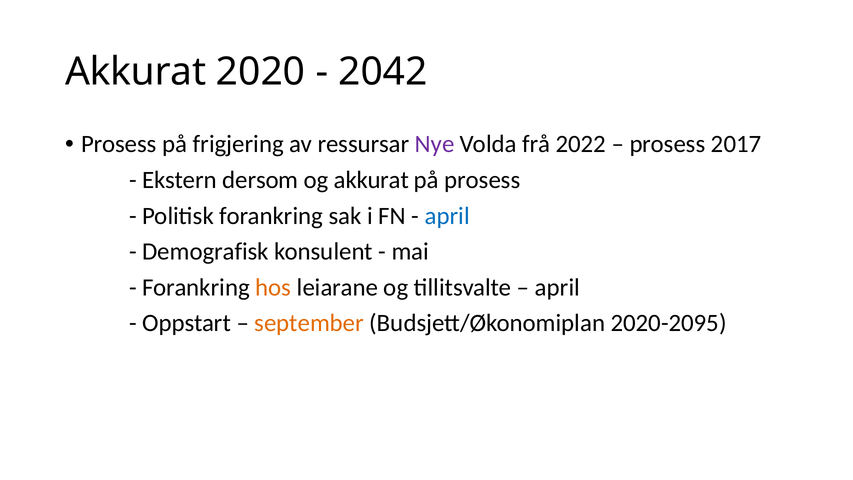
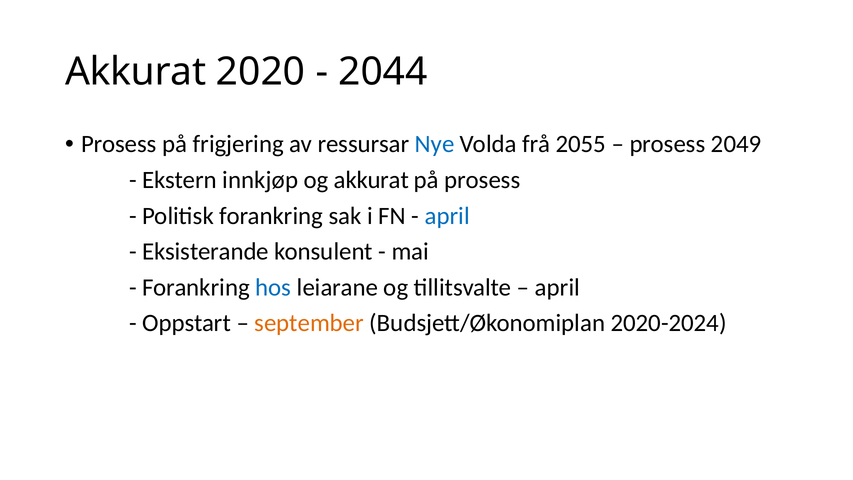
2042: 2042 -> 2044 (383, 72)
Nye colour: purple -> blue (435, 144)
2022: 2022 -> 2055 (581, 144)
2017: 2017 -> 2049 (736, 144)
dersom: dersom -> innkjøp (260, 180)
Demografisk: Demografisk -> Eksisterande (205, 252)
hos colour: orange -> blue (273, 287)
2020-2095: 2020-2095 -> 2020-2024 (669, 323)
